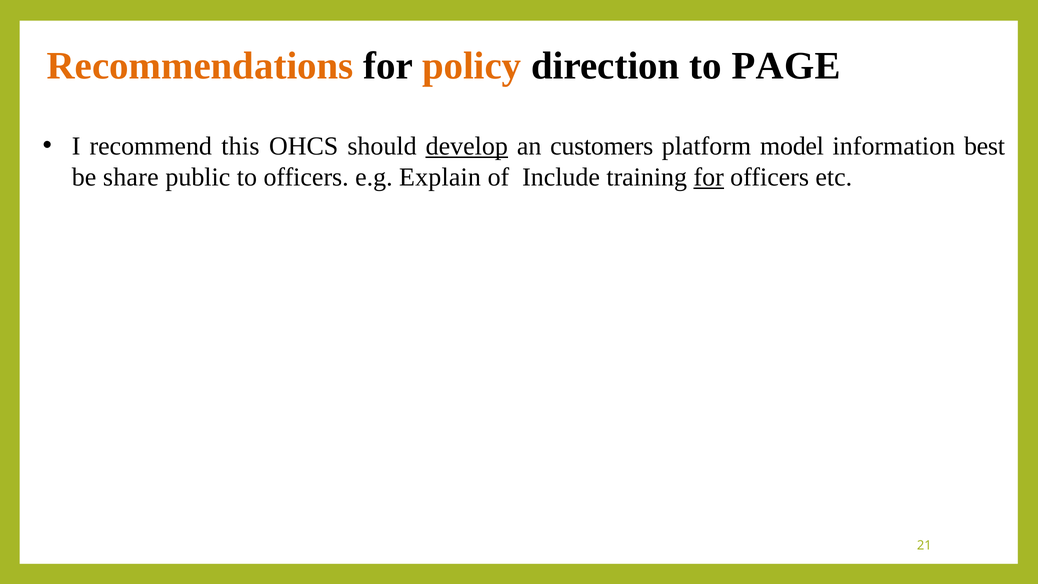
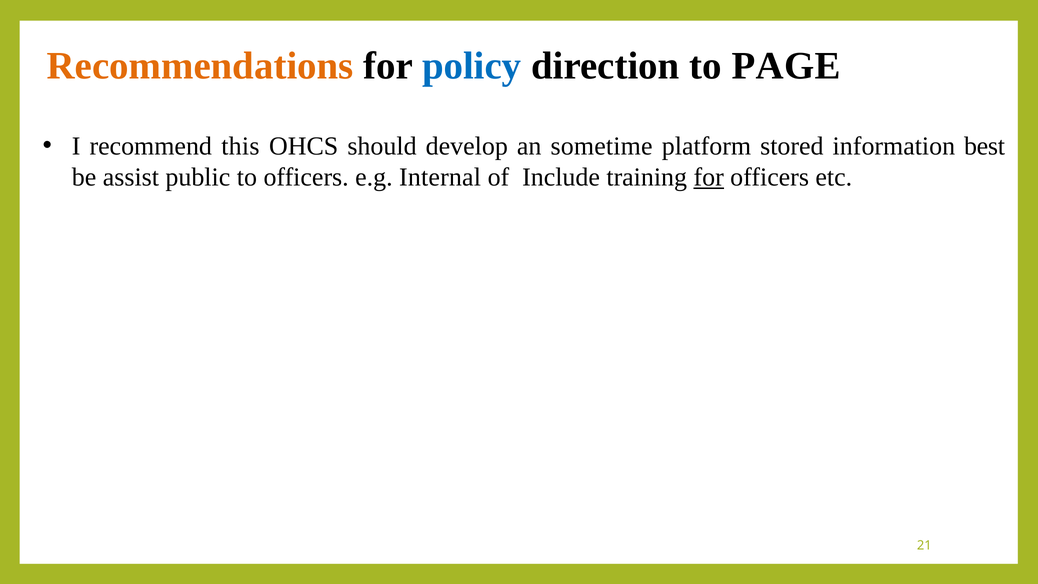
policy colour: orange -> blue (472, 66)
develop underline: present -> none (467, 146)
customers: customers -> sometime (602, 146)
model: model -> stored (792, 146)
share: share -> assist (131, 177)
Explain: Explain -> Internal (440, 177)
